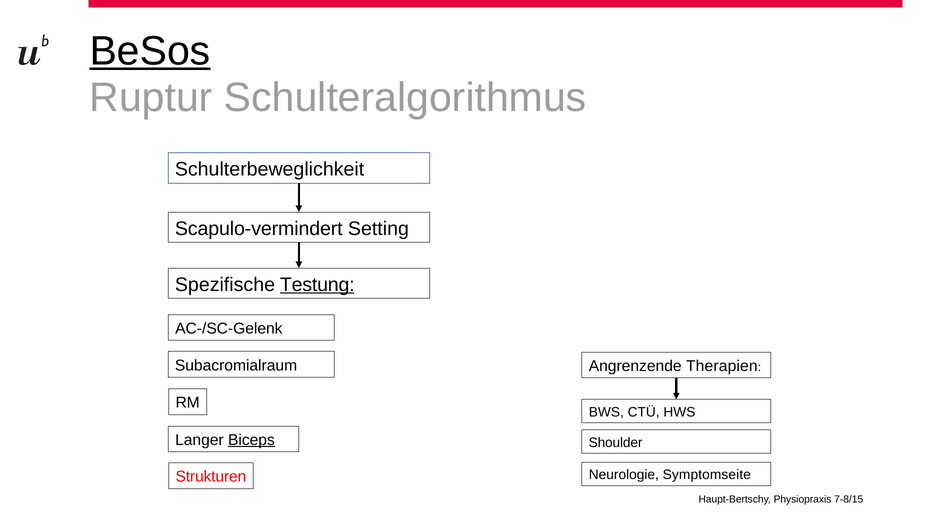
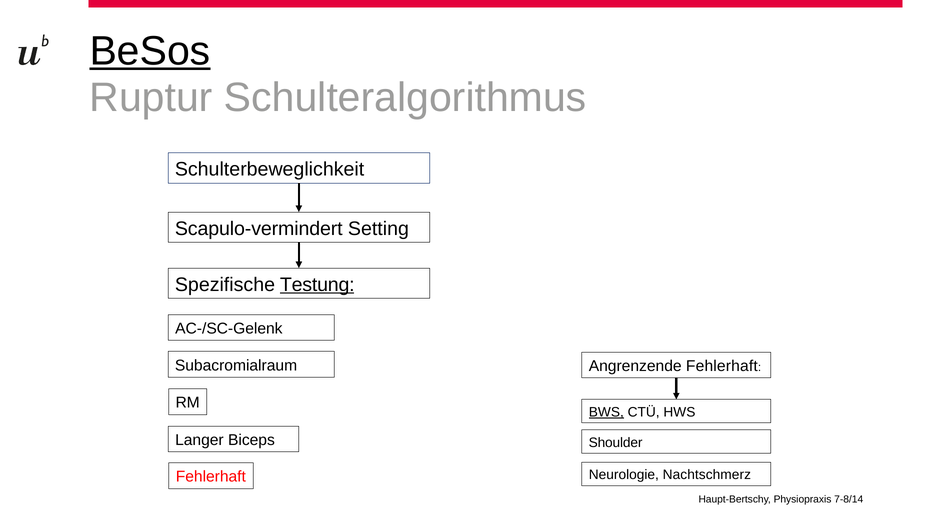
Angrenzende Therapien: Therapien -> Fehlerhaft (722, 366)
BWS underline: none -> present (606, 412)
Biceps underline: present -> none (251, 440)
Symptomseite: Symptomseite -> Nachtschmerz (707, 475)
Strukturen: Strukturen -> Fehlerhaft (211, 477)
7-8/15: 7-8/15 -> 7-8/14 (849, 499)
